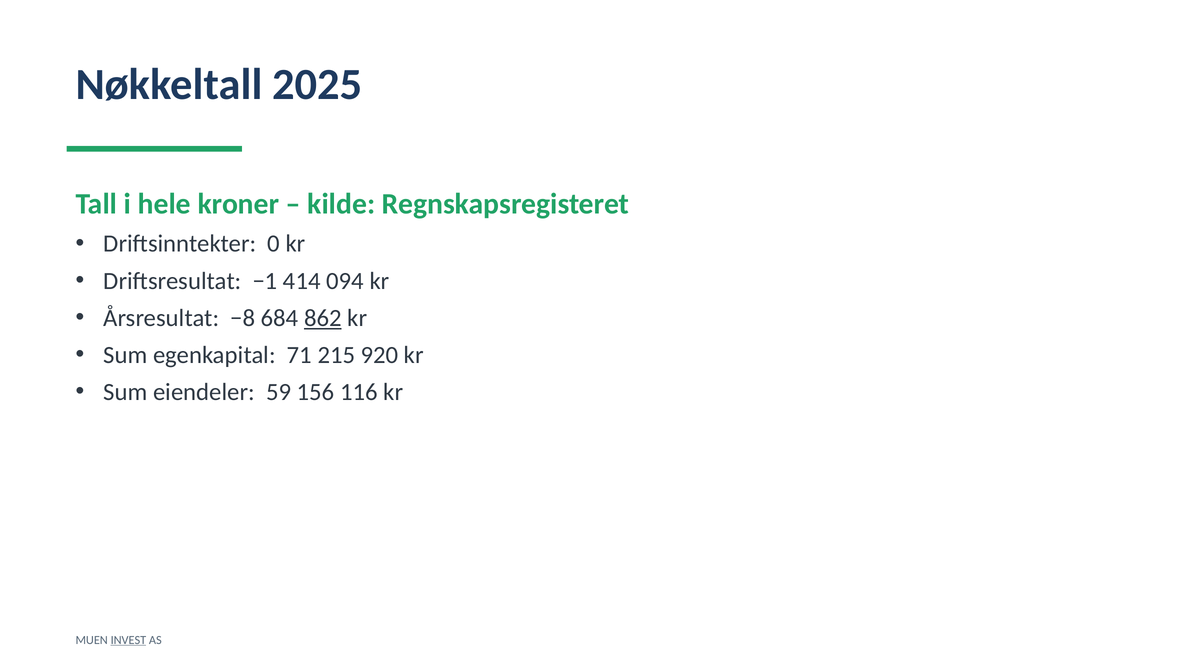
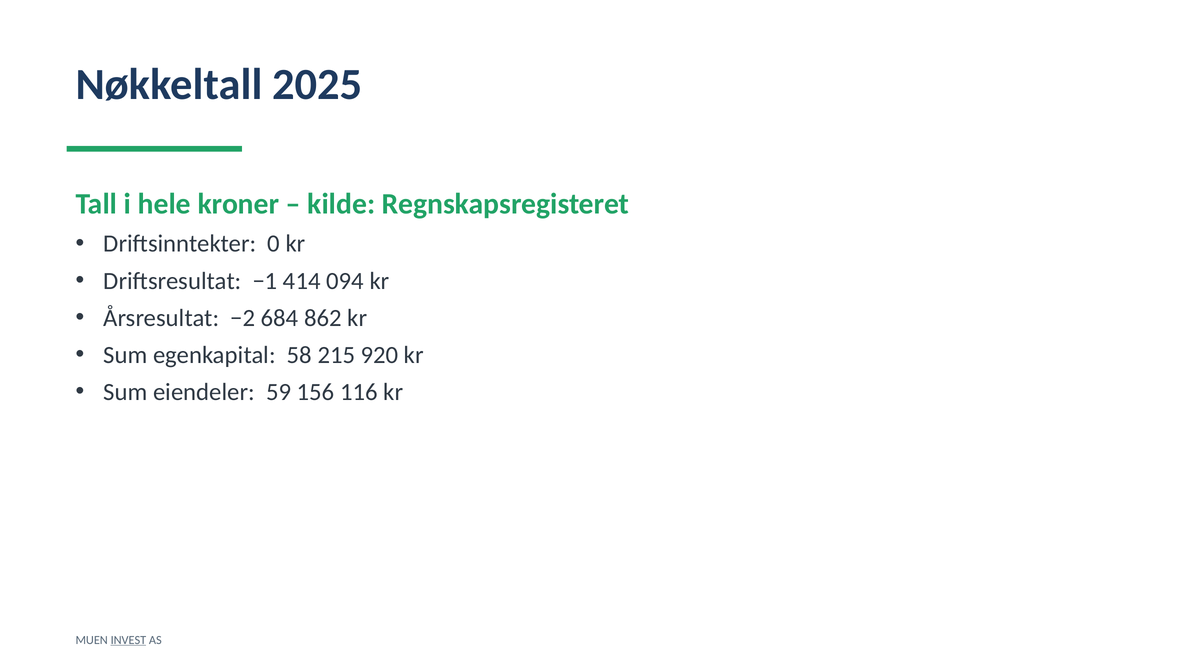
−8: −8 -> −2 (243, 318)
862 underline: present -> none (323, 318)
71: 71 -> 58 (299, 355)
